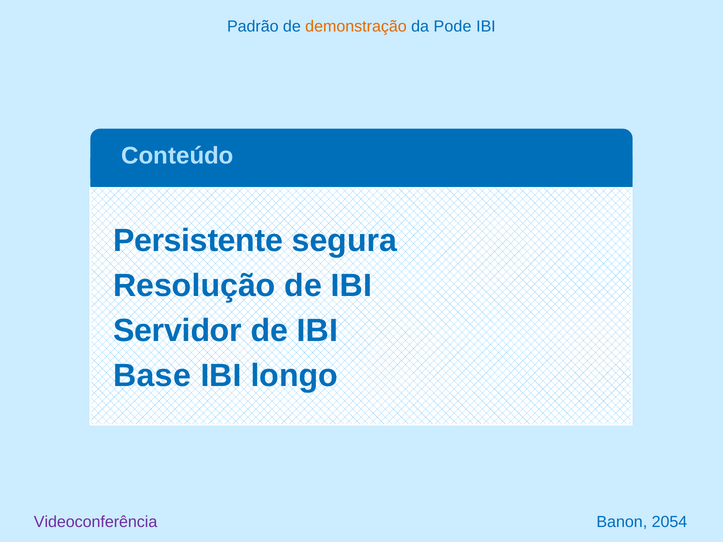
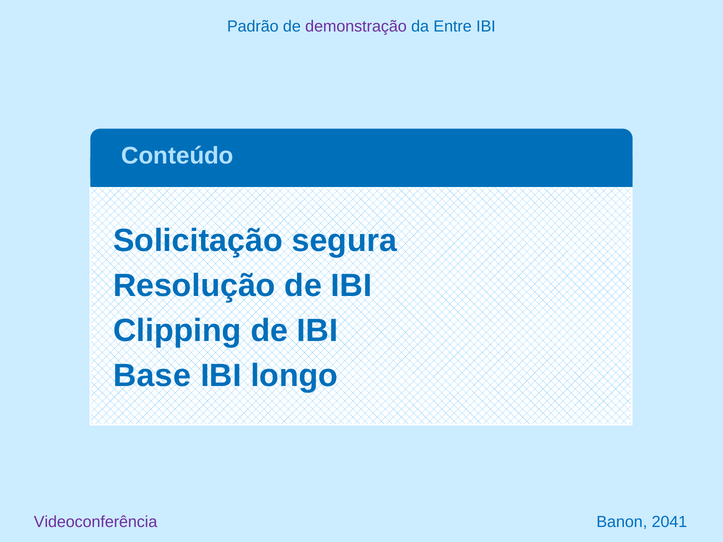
demonstração colour: orange -> purple (356, 26)
Pode: Pode -> Entre (453, 26)
Persistente: Persistente -> Solicitação (198, 241)
Servidor: Servidor -> Clipping (177, 331)
2054: 2054 -> 2041 (669, 522)
